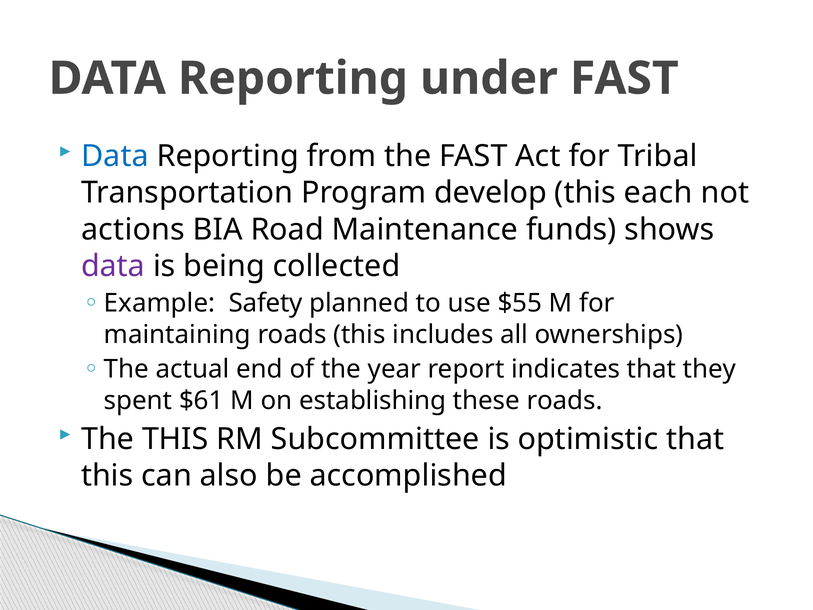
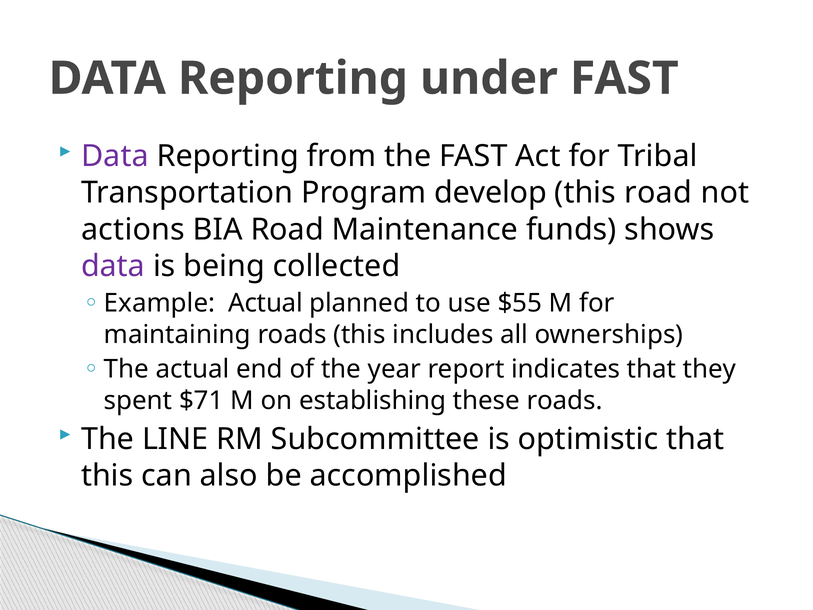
Data colour: blue -> purple (115, 156)
this each: each -> road (658, 193)
Example Safety: Safety -> Actual (266, 303)
$61: $61 -> $71 (201, 400)
The THIS: THIS -> LINE (175, 439)
